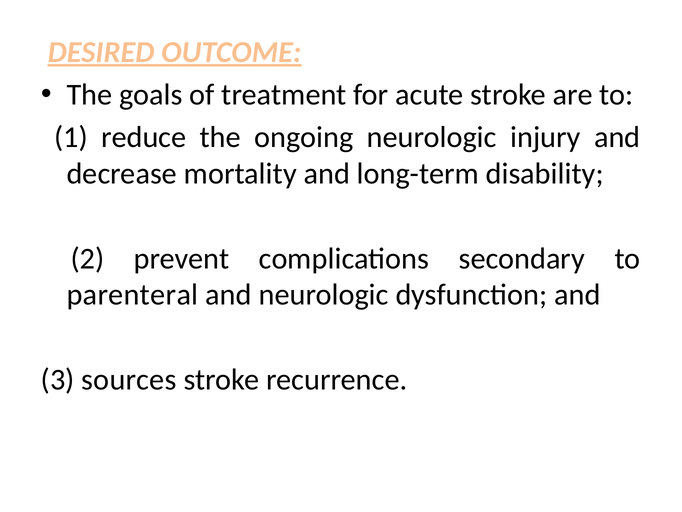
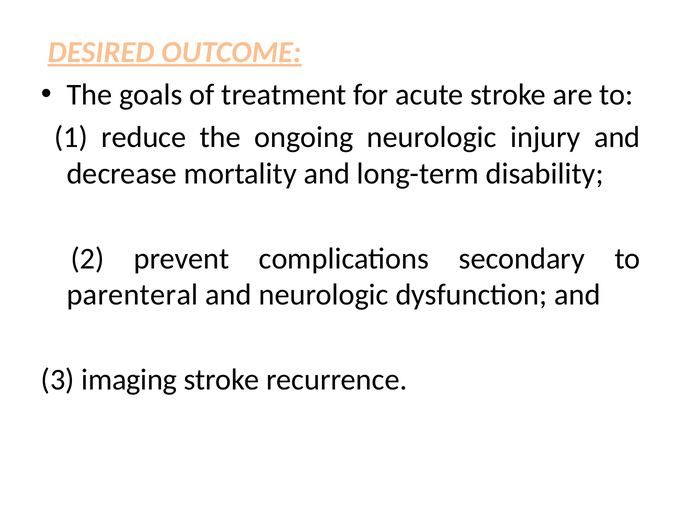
sources: sources -> imaging (129, 380)
